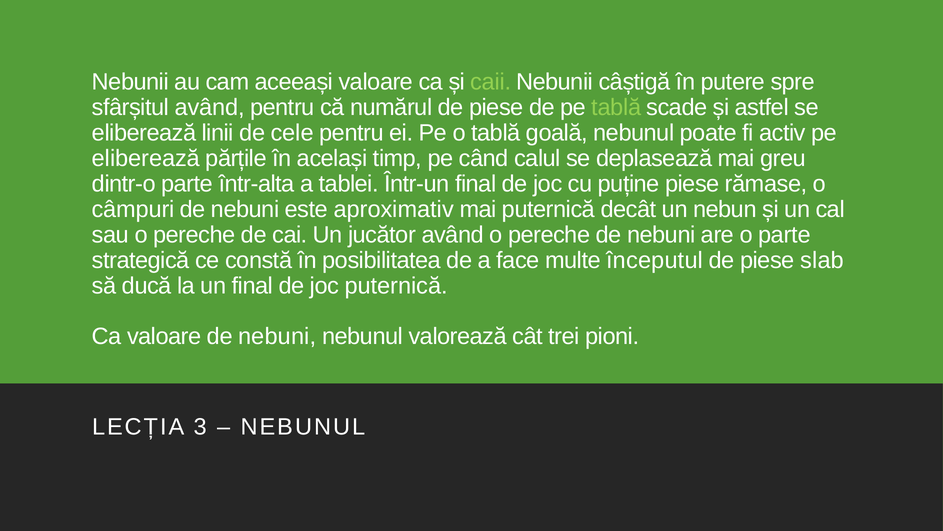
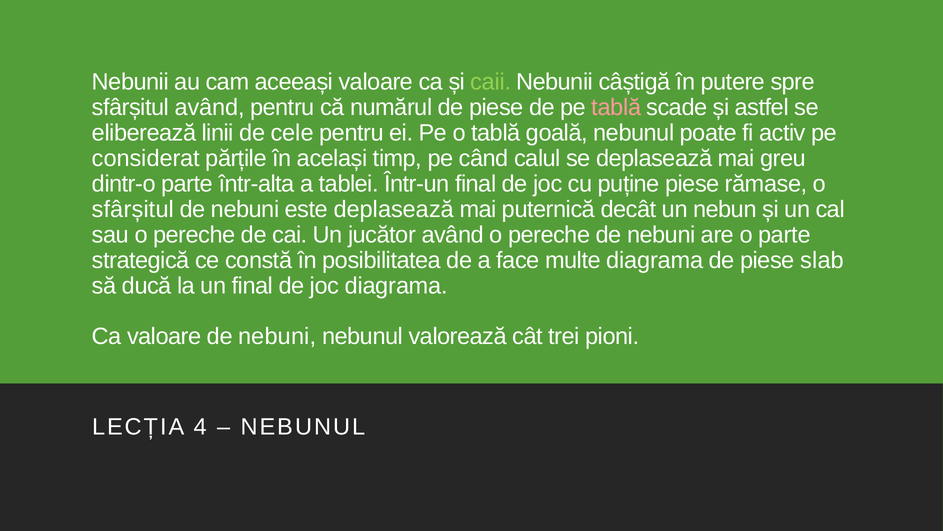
tablă colour: light green -> pink (616, 107)
eliberează: eliberează -> considerat (146, 158)
câmpuri: câmpuri -> sfârșitul (133, 209)
este aproximativ: aproximativ -> deplasează (394, 209)
multe începutul: începutul -> diagrama (655, 260)
joc puternică: puternică -> diagrama (396, 285)
3: 3 -> 4 (200, 426)
